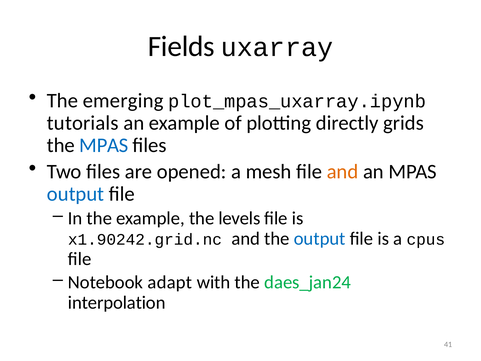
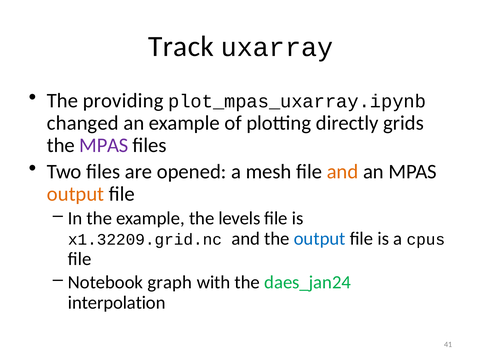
Fields: Fields -> Track (181, 47)
emerging: emerging -> providing (123, 100)
tutorials: tutorials -> changed (83, 123)
MPAS colour: blue -> purple (104, 145)
output colour: blue -> orange (76, 194)
x1.90242.grid.nc: x1.90242.grid.nc -> x1.32209.grid.nc (145, 239)
adapt: adapt -> graph (170, 282)
